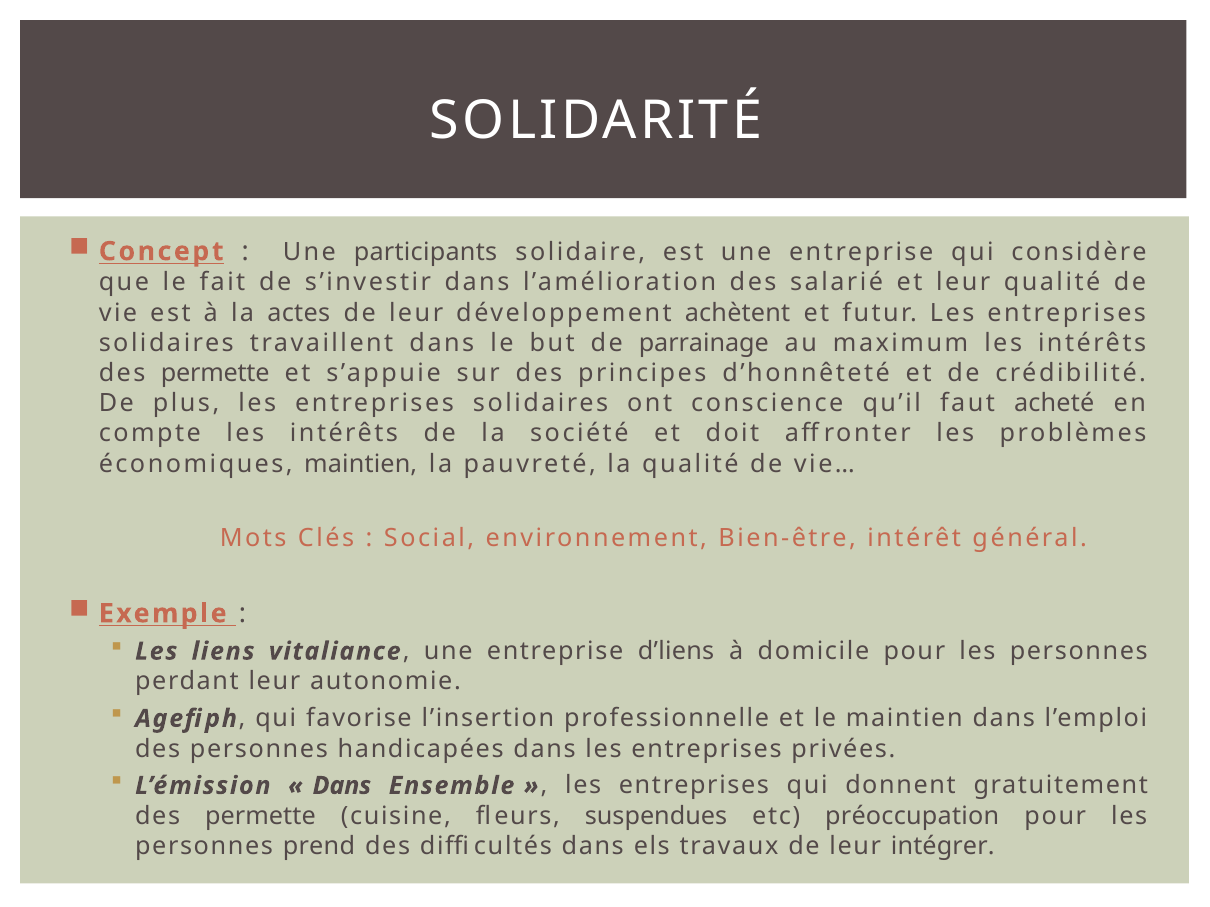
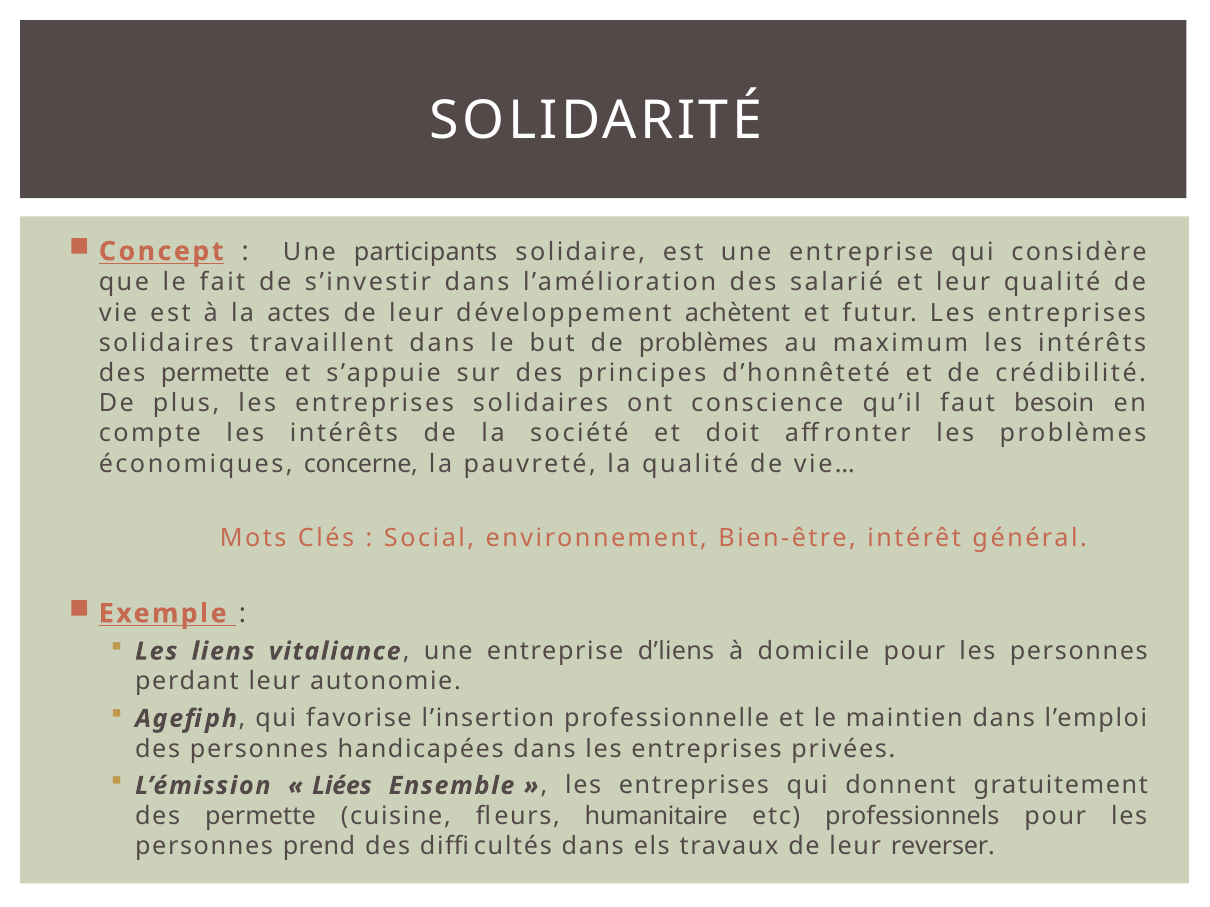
de parrainage: parrainage -> problèmes (704, 343)
acheté: acheté -> besoin (1054, 404)
économiques maintien: maintien -> concerne (361, 464)
Dans: Dans -> Liées (342, 786)
suspendues: suspendues -> humanitaire (656, 816)
préoccupation: préoccupation -> professionnels (912, 816)
intégrer: intégrer -> reverser (943, 847)
